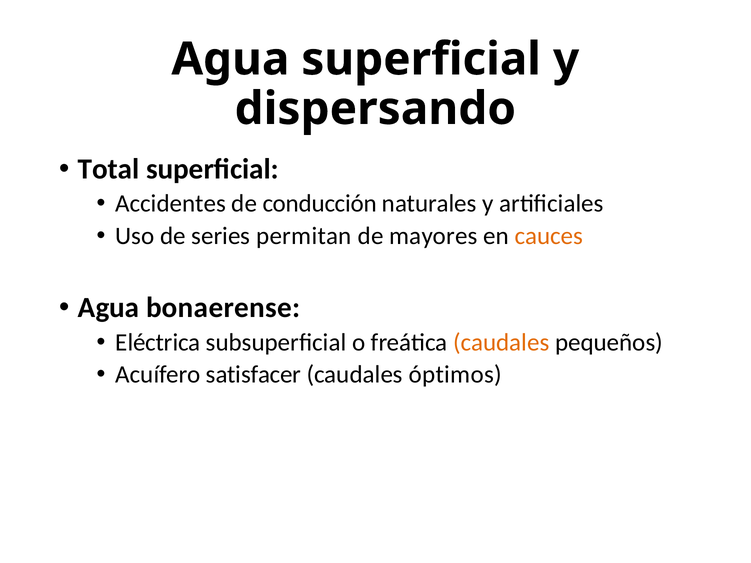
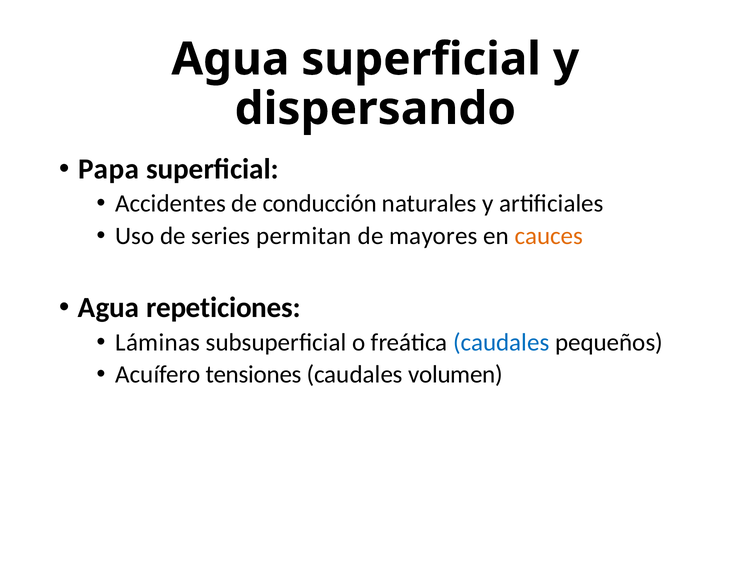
Total: Total -> Papa (109, 169)
bonaerense: bonaerense -> repeticiones (223, 308)
Eléctrica: Eléctrica -> Láminas (158, 342)
caudales colour: orange -> blue (501, 342)
satisfacer: satisfacer -> tensiones (254, 375)
óptimos: óptimos -> volumen (456, 375)
